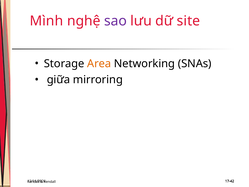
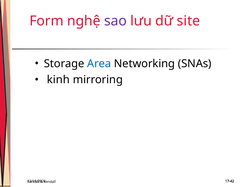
Mình: Mình -> Form (46, 21)
Area colour: orange -> blue (99, 64)
giữa: giữa -> kinh (58, 80)
